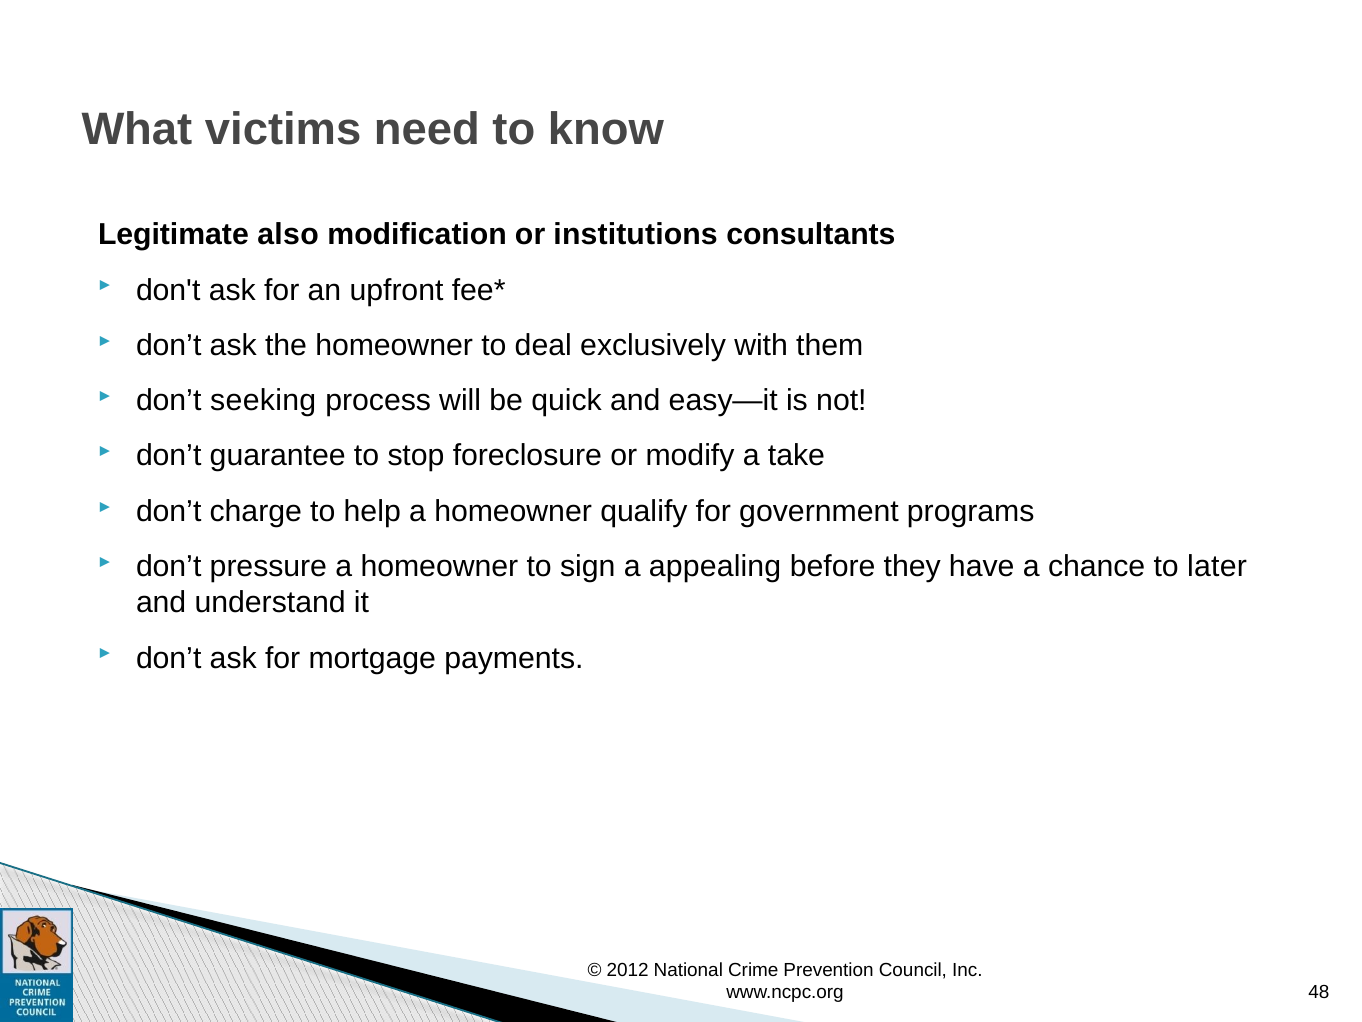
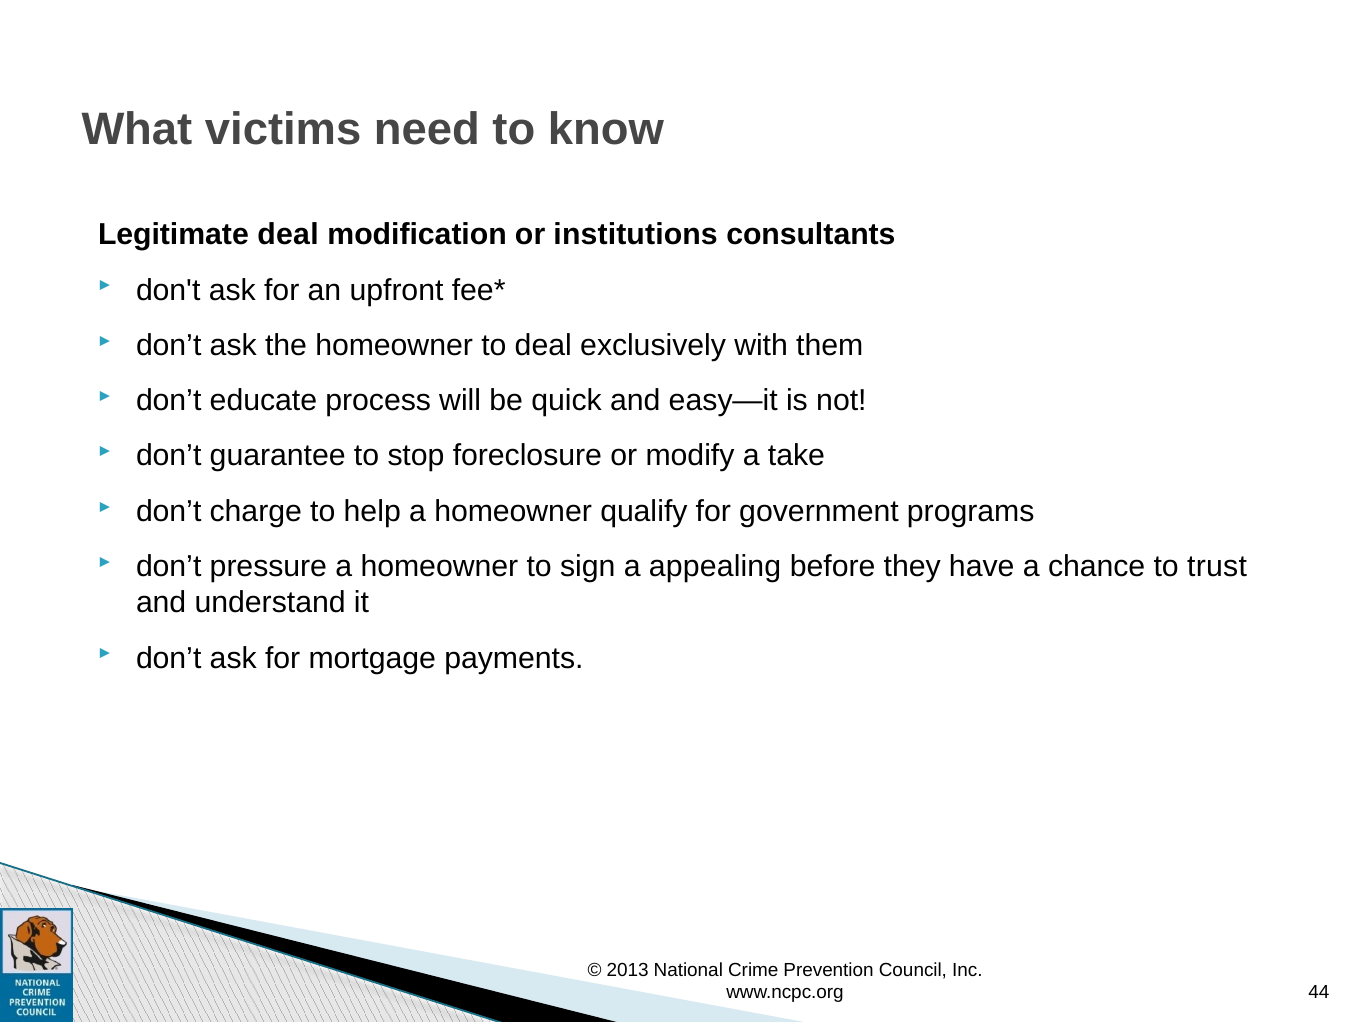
Legitimate also: also -> deal (288, 235)
seeking: seeking -> educate (263, 400)
later: later -> trust (1217, 566)
2012: 2012 -> 2013 (628, 969)
48: 48 -> 44 (1319, 992)
